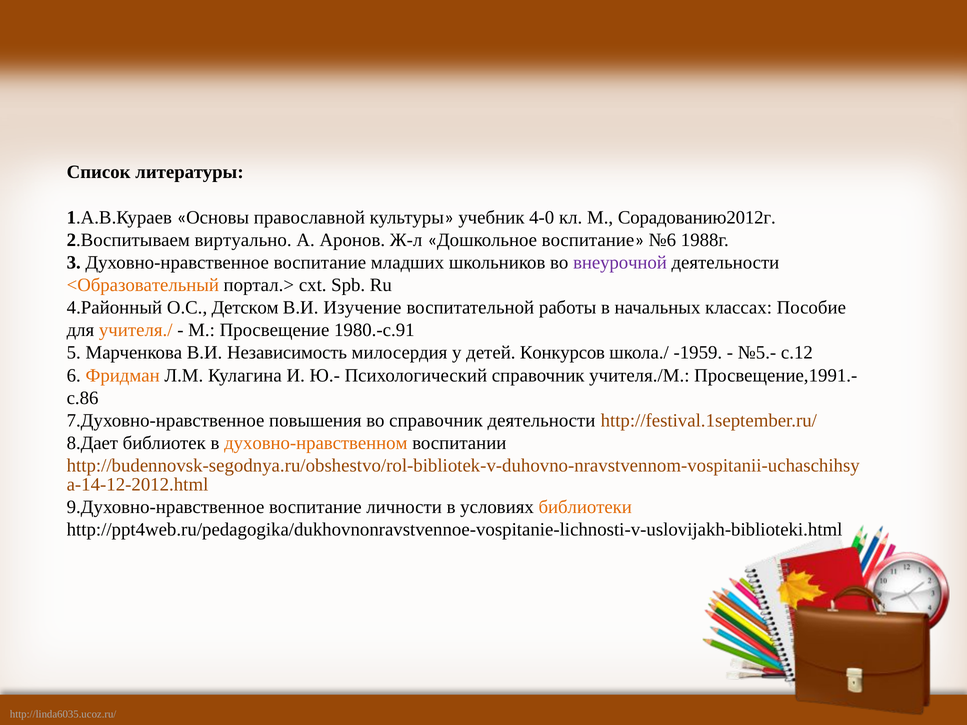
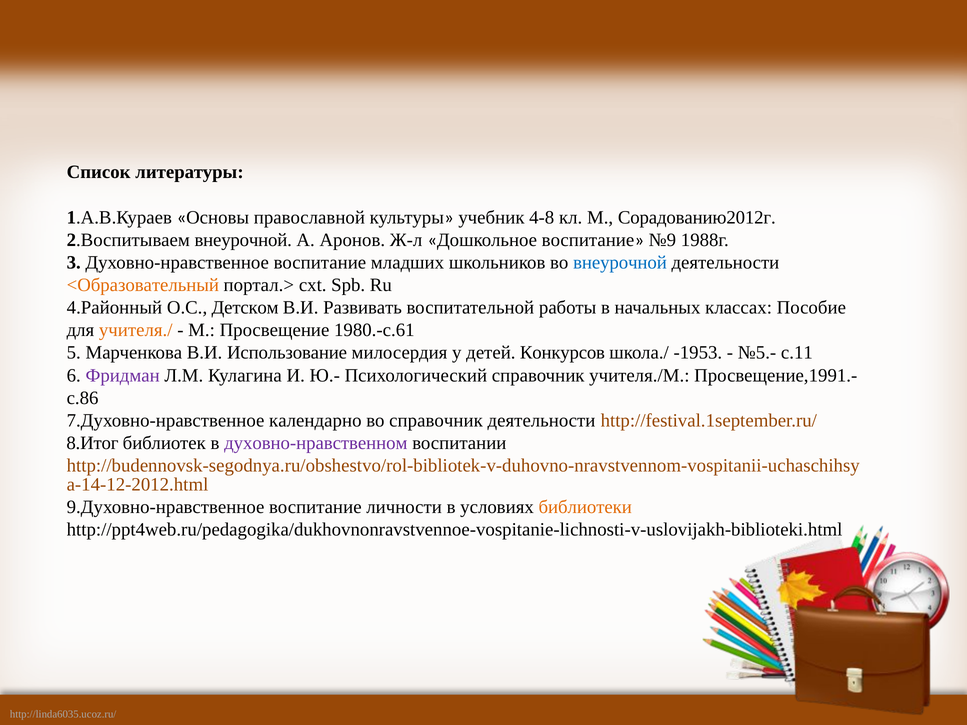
4-0: 4-0 -> 4-8 (542, 217)
2.Воспитываем виртуально: виртуально -> внеурочной (243, 240)
№6: №6 -> №9 (662, 240)
внеурочной colour: purple -> blue (620, 263)
Изучение: Изучение -> Развивать (363, 308)
1980.-с.91: 1980.-с.91 -> 1980.-с.61 (374, 330)
Независимость: Независимость -> Использование (287, 353)
-1959: -1959 -> -1953 (698, 353)
с.12: с.12 -> с.11 (797, 353)
Фридман colour: orange -> purple (123, 375)
повышения: повышения -> календарно (315, 421)
8.Дает: 8.Дает -> 8.Итог (92, 443)
духовно-нравственном colour: orange -> purple (316, 443)
